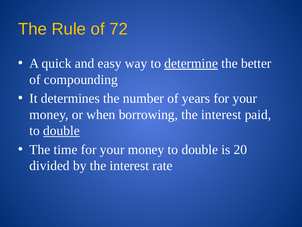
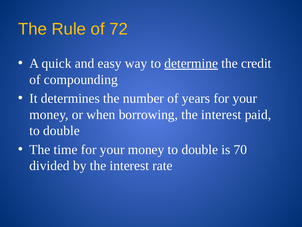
better: better -> credit (256, 63)
double underline: present -> none (61, 130)
20: 20 -> 70 (240, 149)
